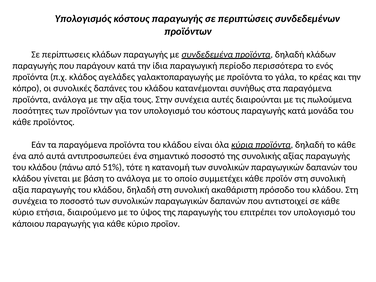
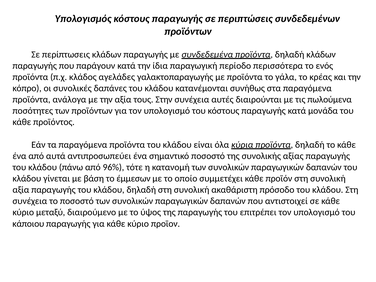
51%: 51% -> 96% (113, 167)
το ανάλογα: ανάλογα -> έμμεσων (134, 179)
ετήσια: ετήσια -> μεταξύ (51, 212)
